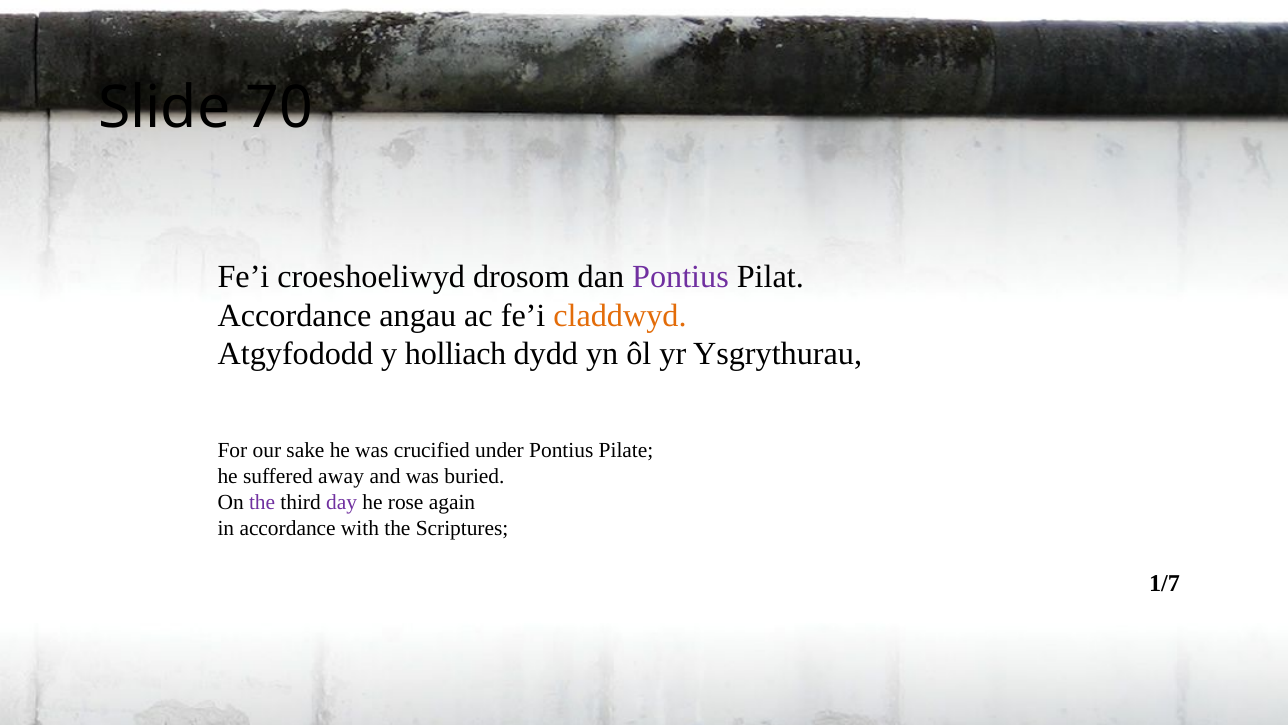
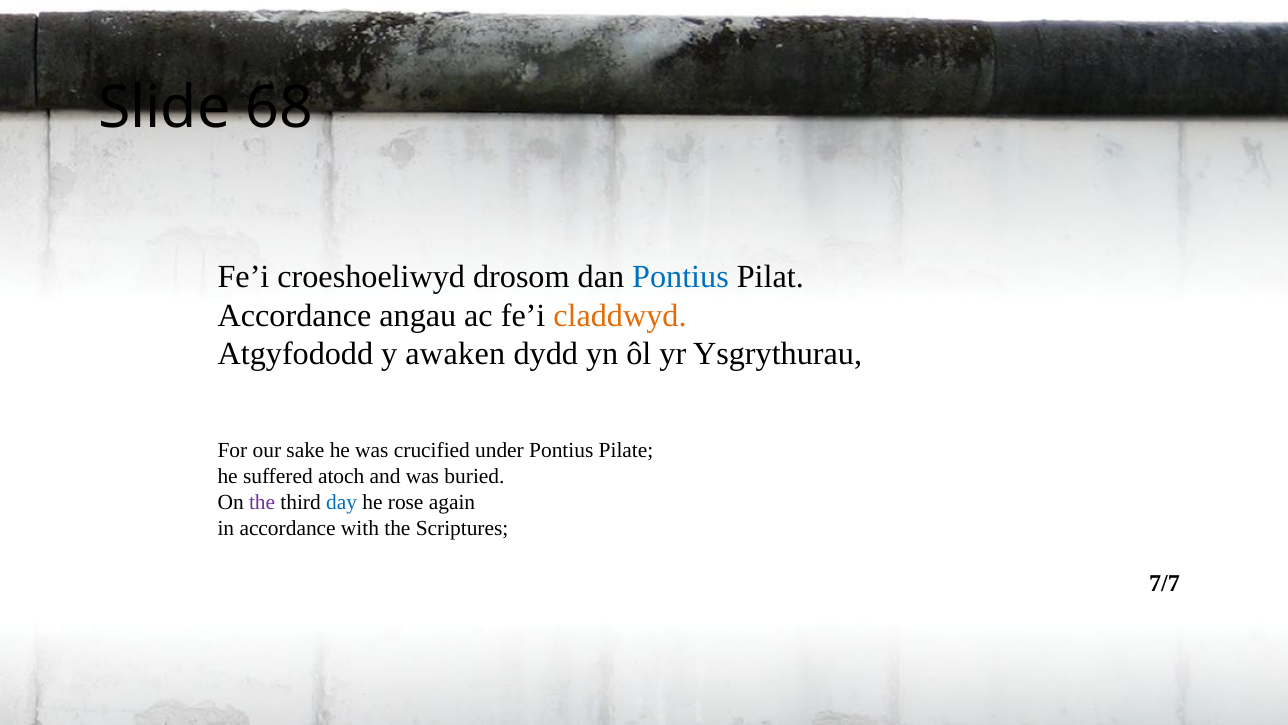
70: 70 -> 68 (280, 108)
Pontius colour: purple -> blue (680, 277)
holliach: holliach -> awaken (455, 354)
away: away -> atoch (341, 476)
day colour: purple -> blue (342, 502)
1/7: 1/7 -> 7/7 (1164, 583)
